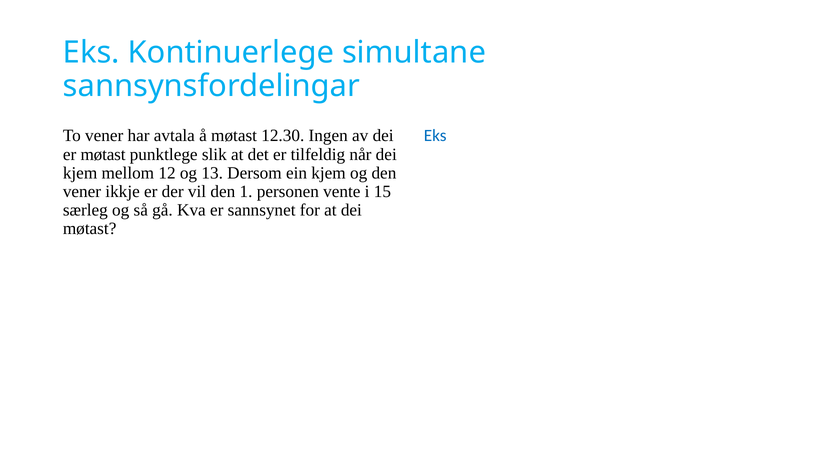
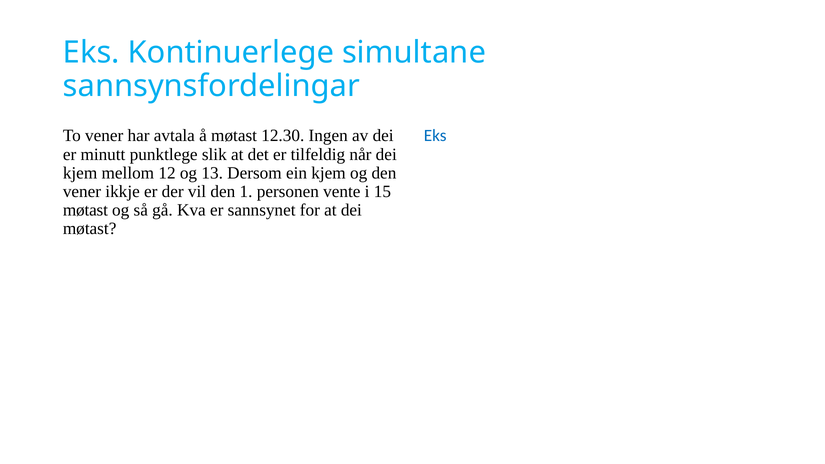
er møtast: møtast -> minutt (103, 154)
særleg: særleg -> møtast (85, 210)
